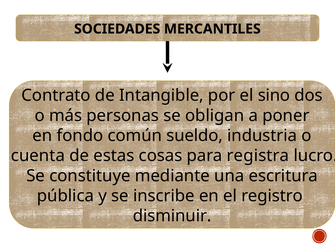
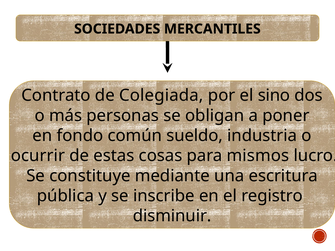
Intangible: Intangible -> Colegiada (161, 96)
cuenta: cuenta -> ocurrir (38, 156)
registra: registra -> mismos (258, 156)
